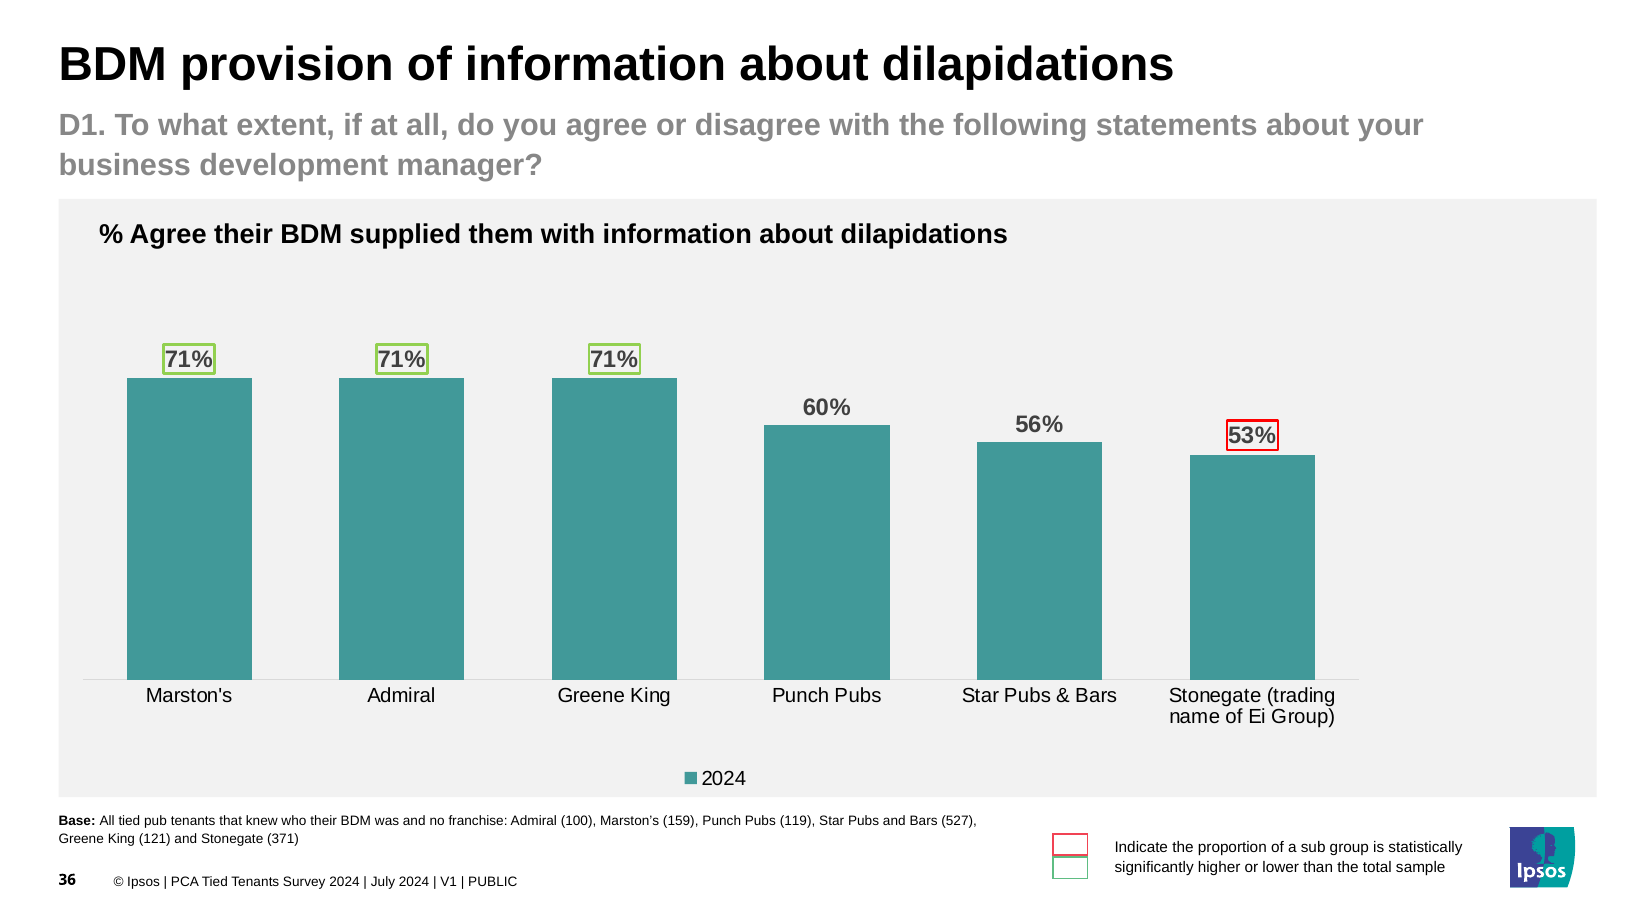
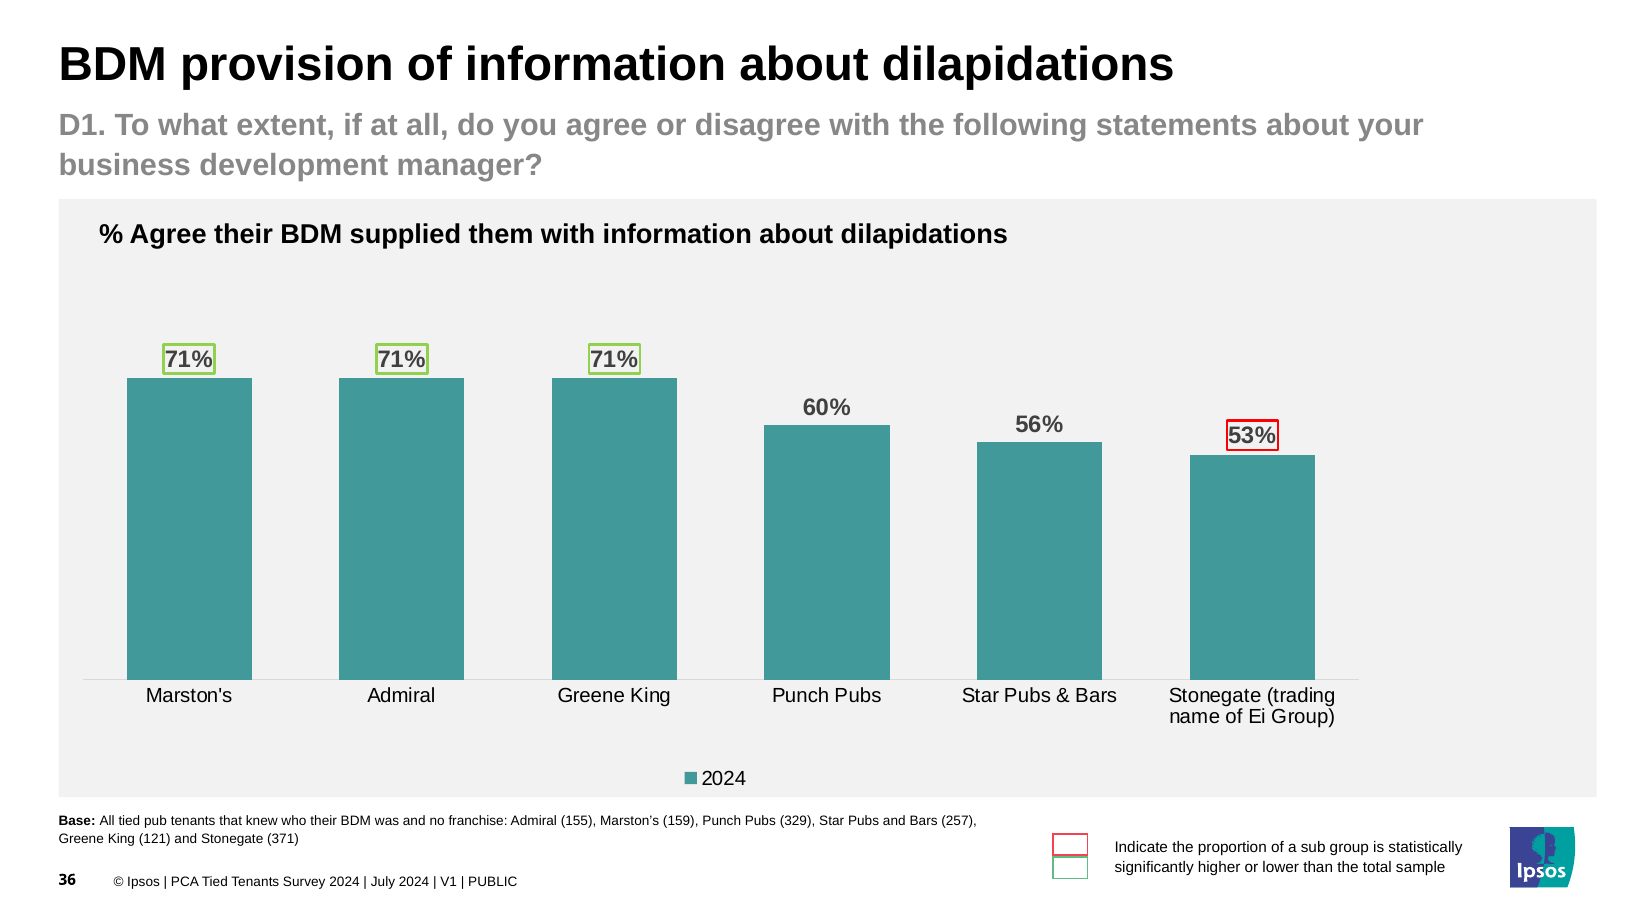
100: 100 -> 155 (579, 821)
119: 119 -> 329 (798, 821)
527: 527 -> 257 (959, 821)
